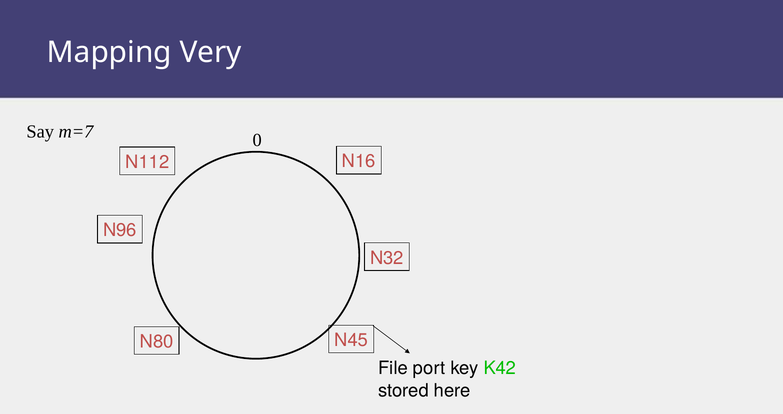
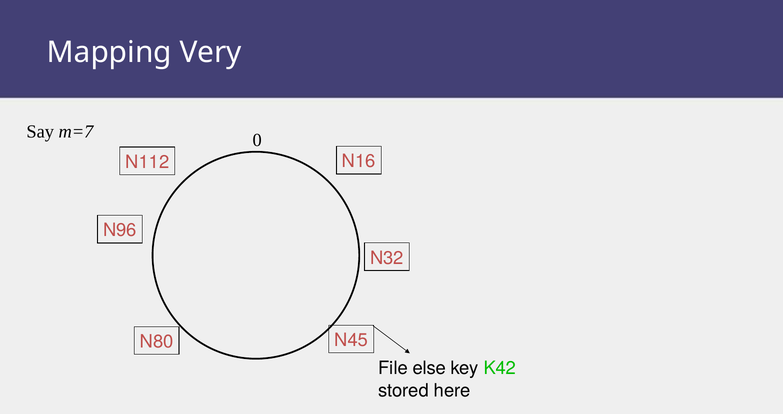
port: port -> else (429, 368)
